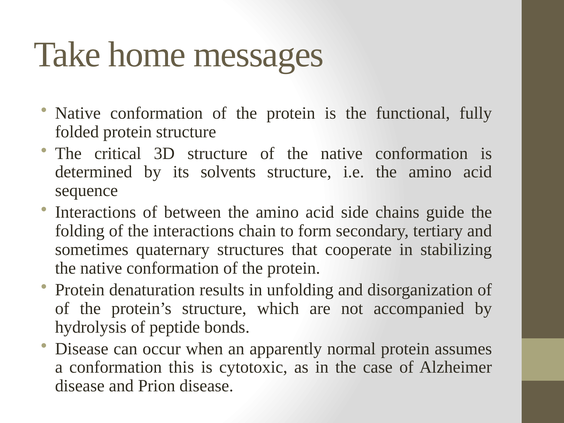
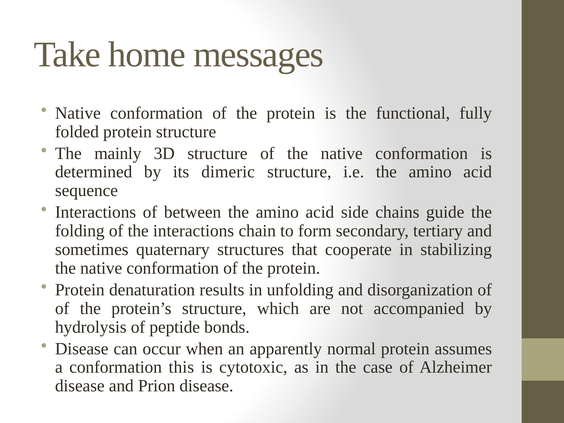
critical: critical -> mainly (118, 153)
solvents: solvents -> dimeric (228, 172)
